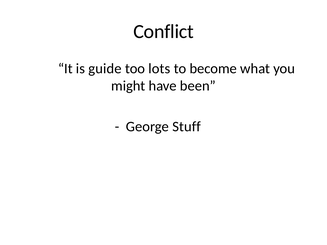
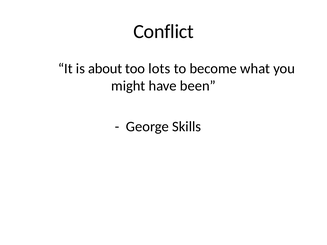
guide: guide -> about (105, 69)
Stuff: Stuff -> Skills (187, 127)
